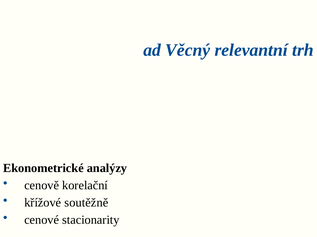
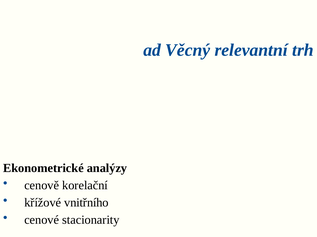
soutěžně: soutěžně -> vnitřního (86, 203)
